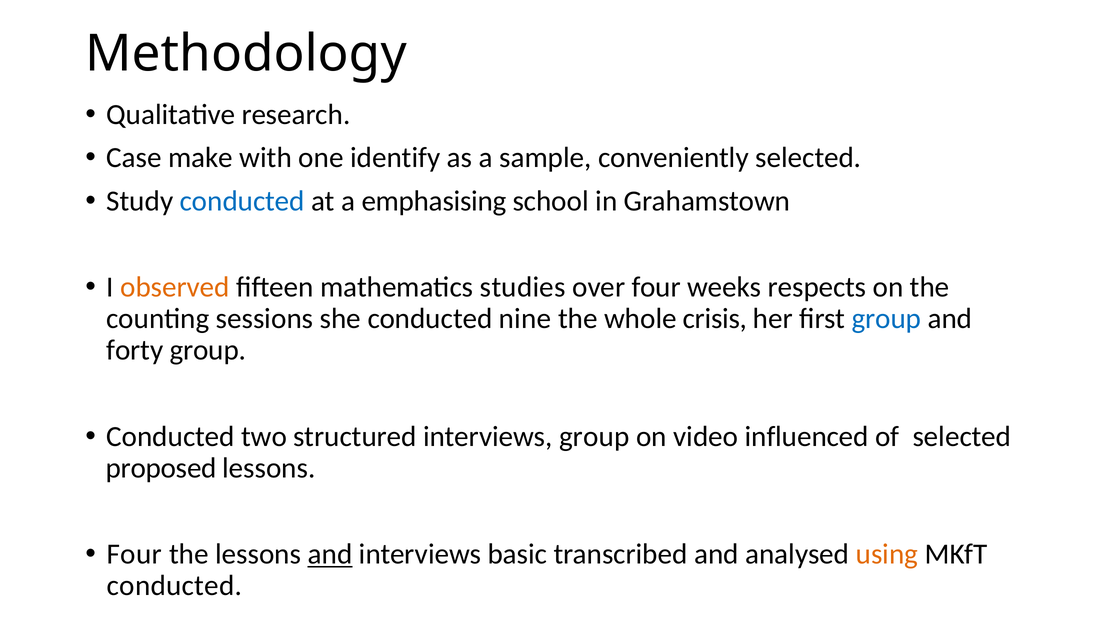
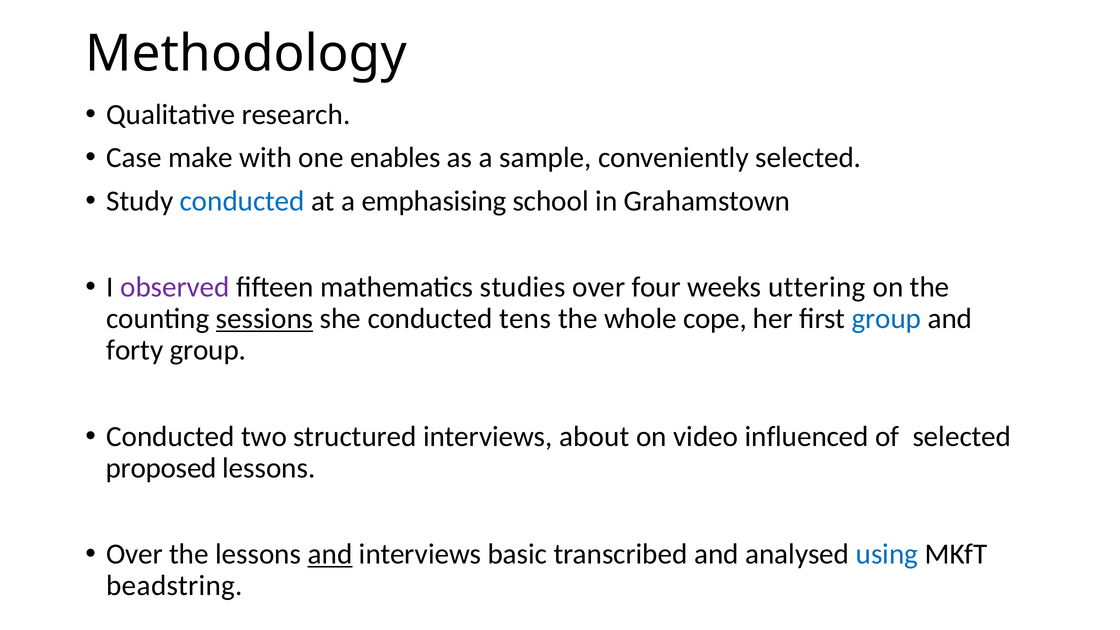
identify: identify -> enables (395, 158)
observed colour: orange -> purple (175, 287)
respects: respects -> uttering (817, 287)
sessions underline: none -> present (265, 319)
nine: nine -> tens (525, 319)
crisis: crisis -> cope (715, 319)
interviews group: group -> about (594, 436)
Four: Four -> Over (135, 554)
using colour: orange -> blue (887, 554)
conducted: conducted -> beadstring (175, 586)
